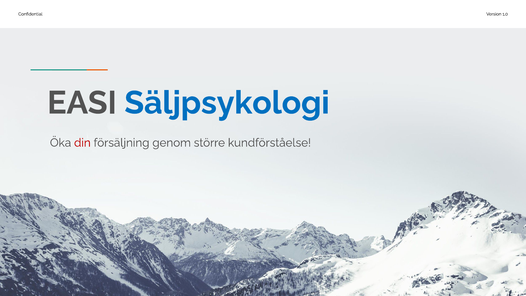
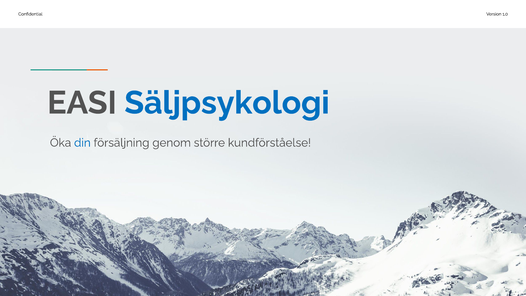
din colour: red -> blue (82, 143)
